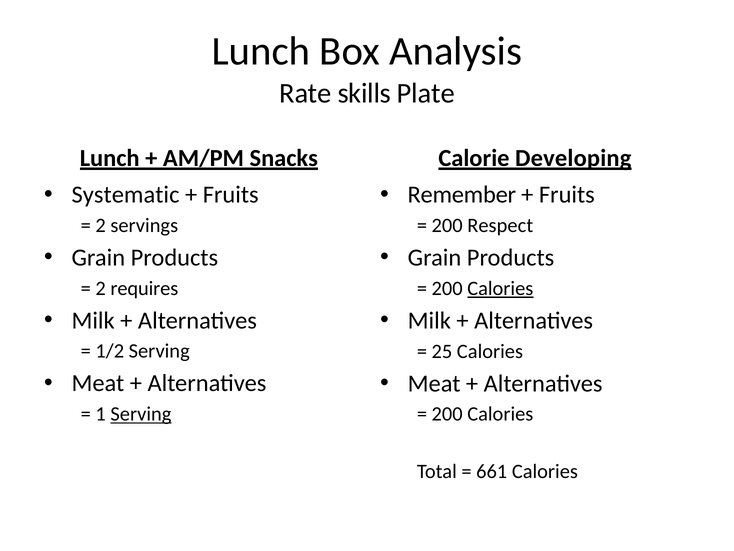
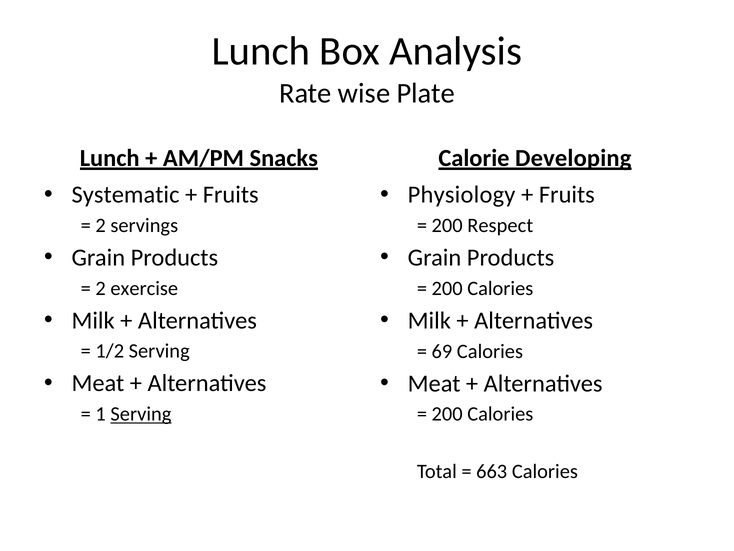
skills: skills -> wise (364, 93)
Remember: Remember -> Physiology (462, 195)
requires: requires -> exercise (144, 288)
Calories underline: present -> none (500, 288)
25: 25 -> 69 (442, 351)
661: 661 -> 663 (492, 471)
